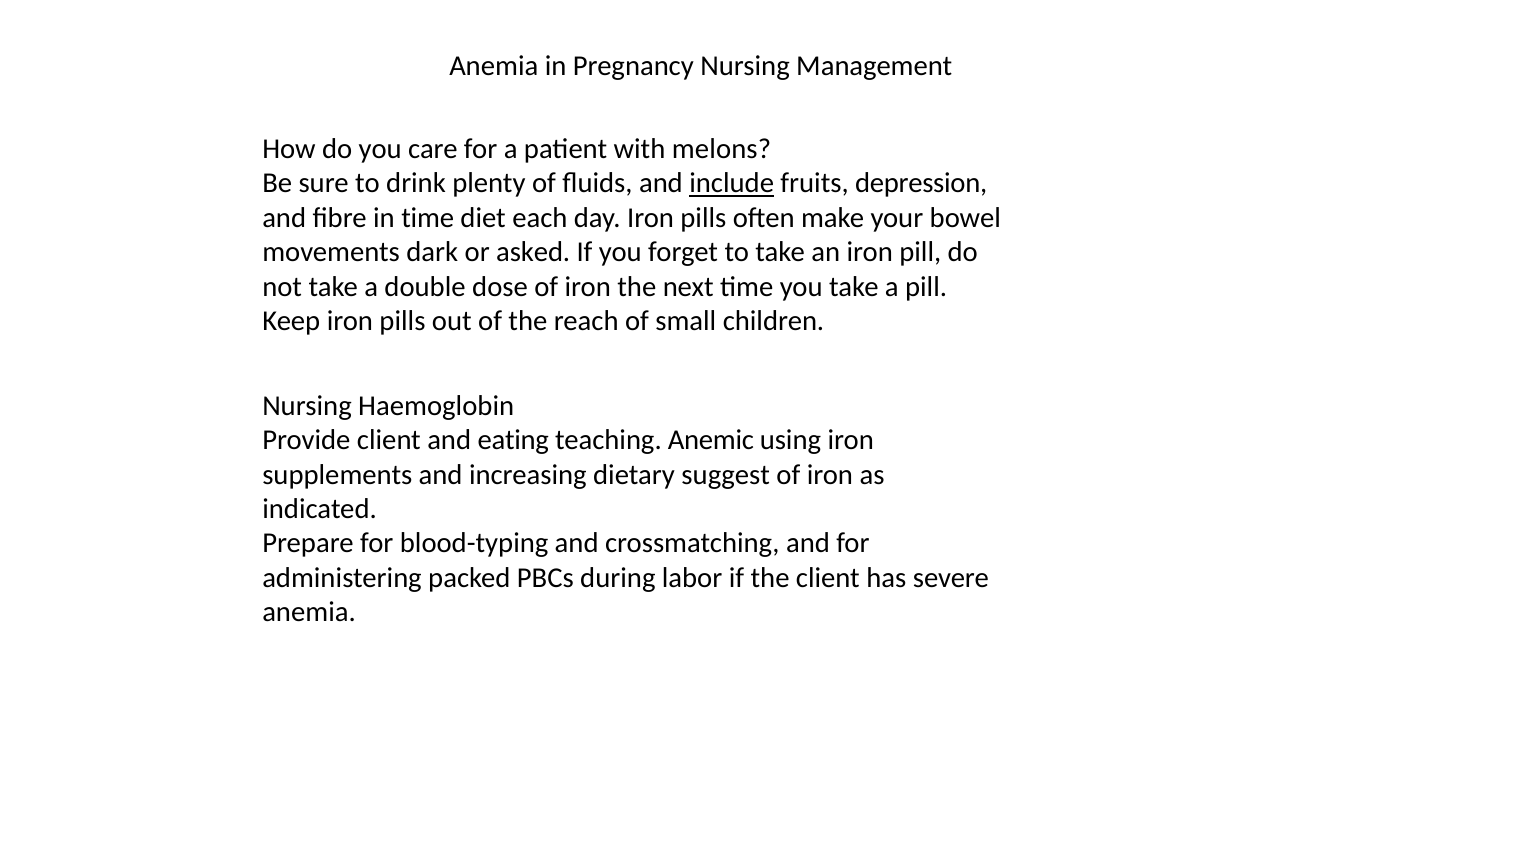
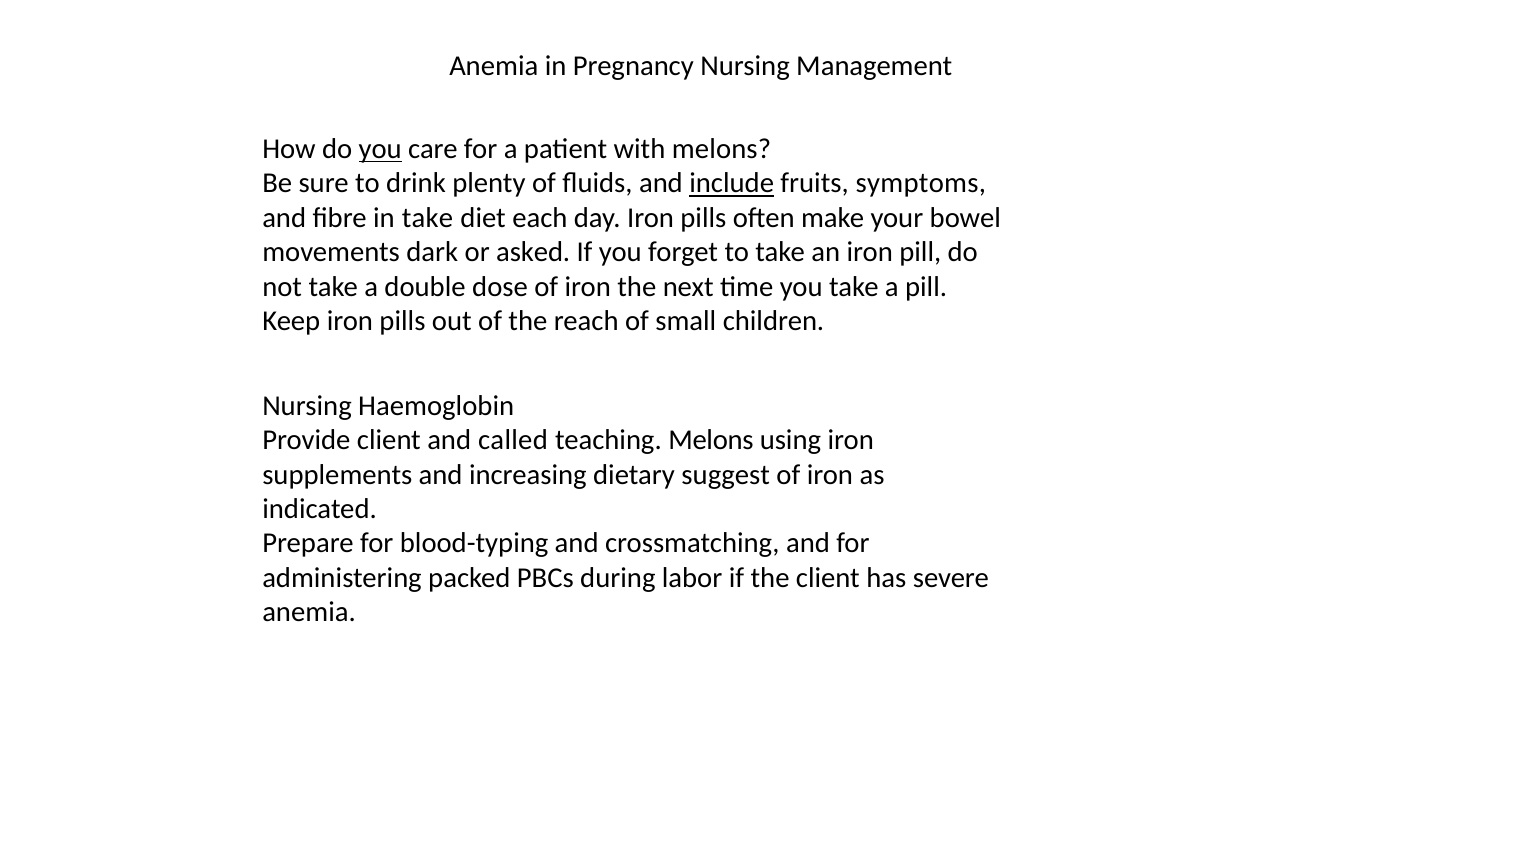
you underline: none -> present (380, 149)
depression: depression -> symptoms (921, 183)
in time: time -> take (428, 218)
eating: eating -> called (513, 440)
teaching Anemic: Anemic -> Melons (711, 440)
